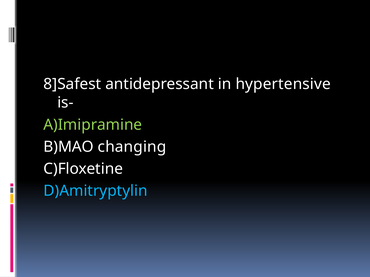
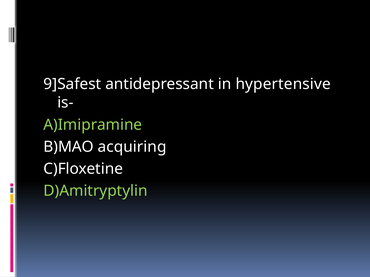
8]Safest: 8]Safest -> 9]Safest (72, 84)
changing: changing -> acquiring (132, 147)
D)Amitryptylin colour: light blue -> light green (96, 191)
